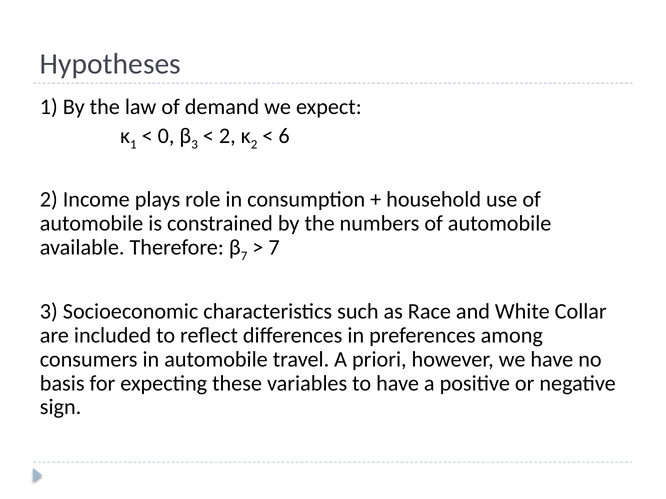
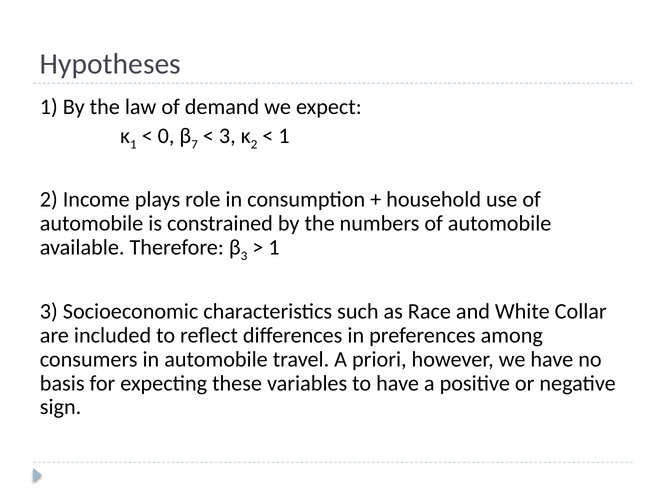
3: 3 -> 7 (195, 145)
2: 2 -> 3 (227, 136)
6: 6 -> 1 (284, 136)
7: 7 -> 3 (244, 256)
7: 7 -> 1 (274, 248)
